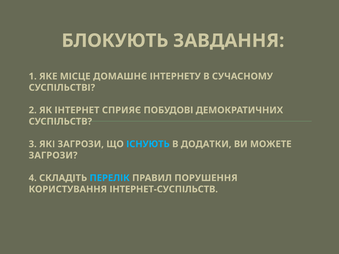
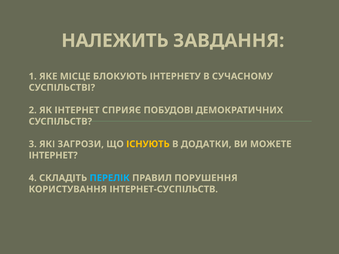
БЛОКУЮТЬ: БЛОКУЮТЬ -> НАЛЕЖИТЬ (115, 41)
ДОМАШНЄ: ДОМАШНЄ -> БЛОКУЮТЬ (120, 76)
ІСНУЮТЬ colour: light blue -> yellow (148, 144)
ЗАГРОЗИ: ЗАГРОЗИ -> ІНТЕРНЕТ (53, 156)
